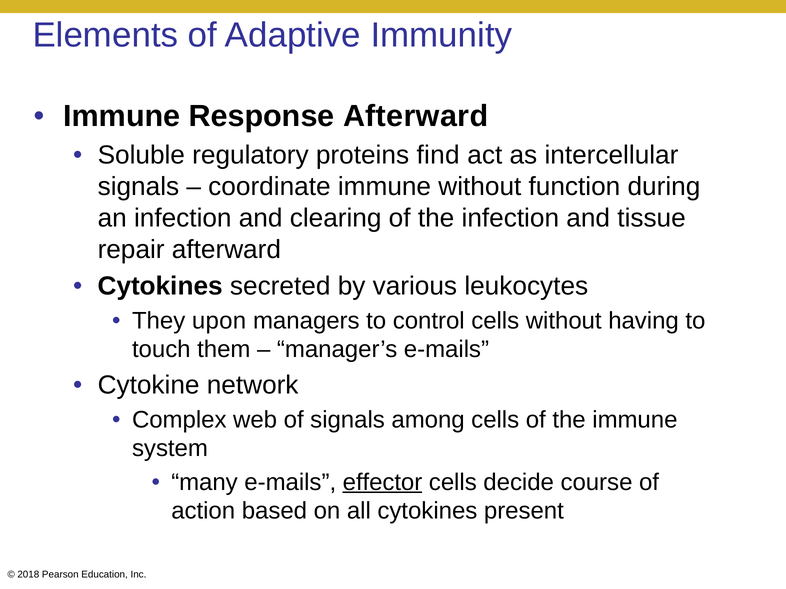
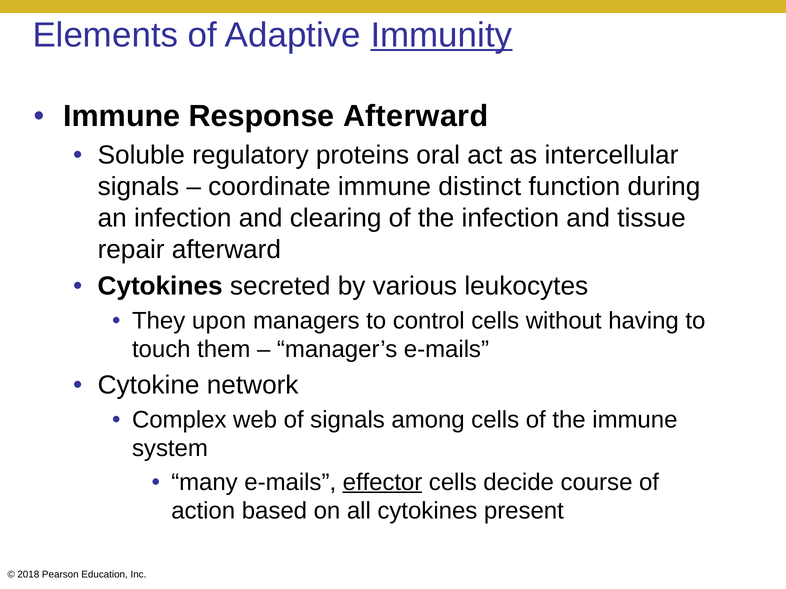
Immunity underline: none -> present (441, 35)
find: find -> oral (438, 155)
immune without: without -> distinct (480, 187)
